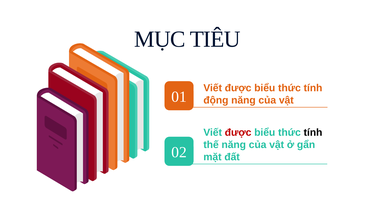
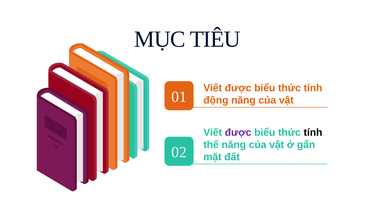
được colour: red -> purple (238, 132)
